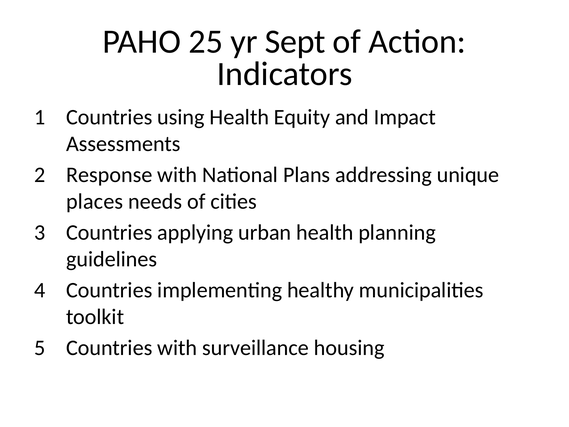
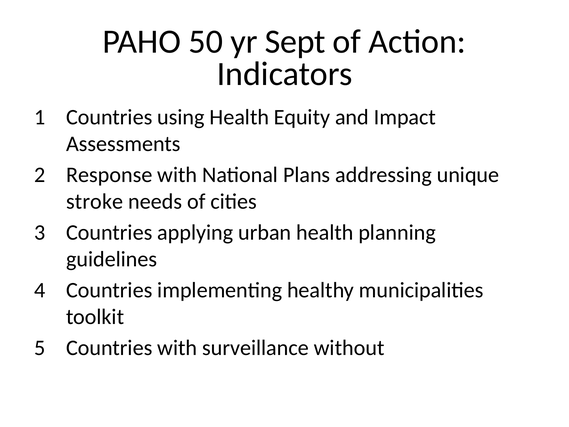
25: 25 -> 50 (206, 41)
places: places -> stroke (95, 201)
housing: housing -> without (349, 348)
